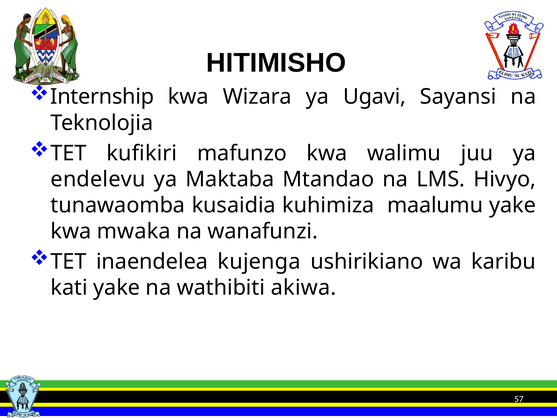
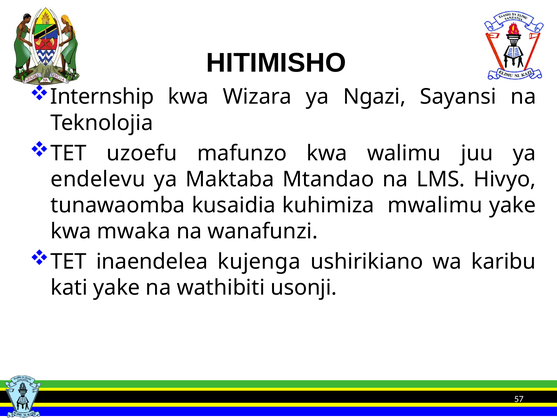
Ugavi: Ugavi -> Ngazi (375, 97)
kufikiri: kufikiri -> uzoefu (142, 153)
maalumu: maalumu -> mwalimu (435, 205)
akiwa: akiwa -> usonji (304, 288)
